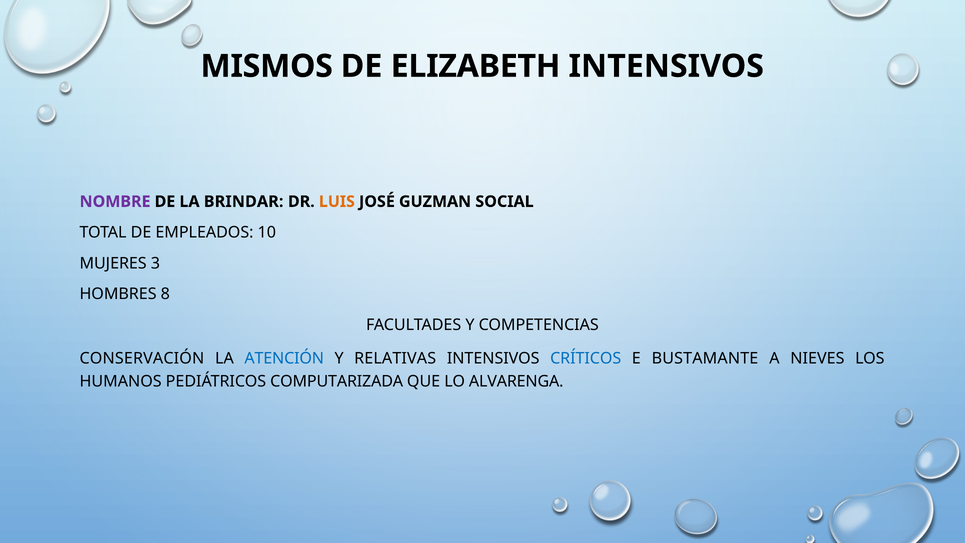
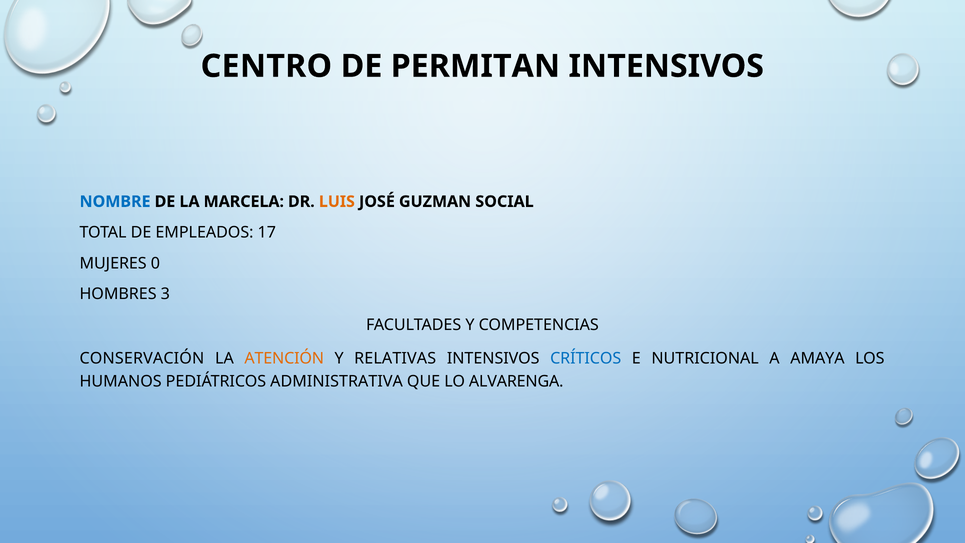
MISMOS: MISMOS -> CENTRO (266, 66)
ELIZABETH: ELIZABETH -> PERMITAN (475, 66)
NOMBRE colour: purple -> blue (115, 202)
BRINDAR: BRINDAR -> MARCELA (244, 202)
10: 10 -> 17 (267, 232)
3: 3 -> 0 (155, 263)
8: 8 -> 3 (165, 294)
ATENCIÓN colour: blue -> orange (284, 358)
BUSTAMANTE: BUSTAMANTE -> NUTRICIONAL (705, 358)
NIEVES: NIEVES -> AMAYA (817, 358)
COMPUTARIZADA: COMPUTARIZADA -> ADMINISTRATIVA (337, 381)
